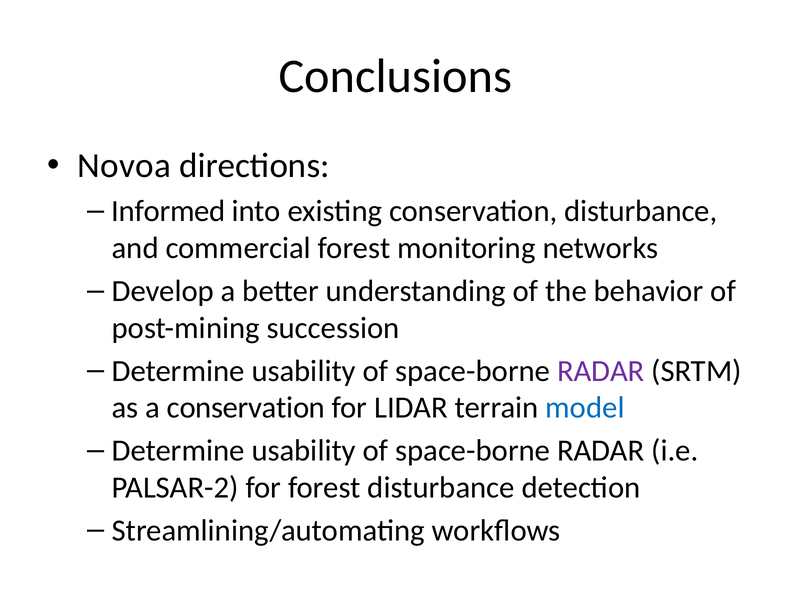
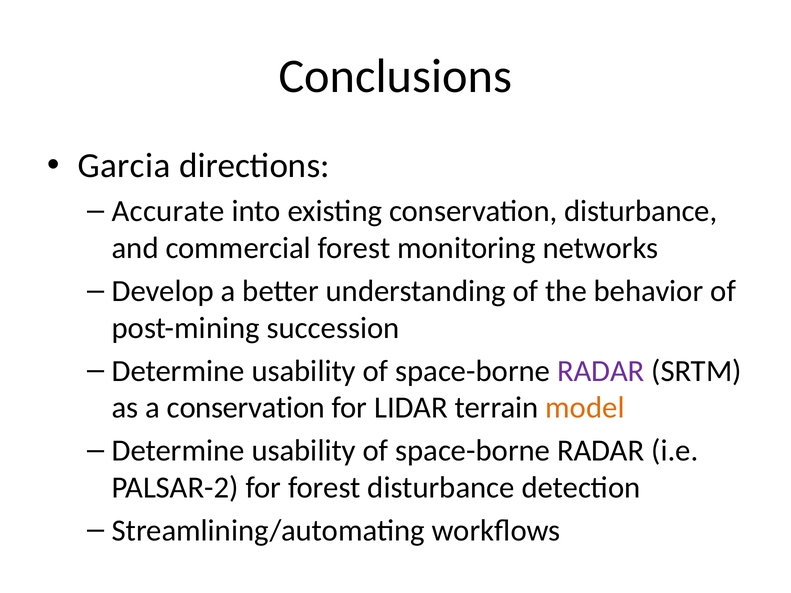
Novoa: Novoa -> Garcia (124, 166)
Informed: Informed -> Accurate (168, 211)
model colour: blue -> orange (585, 408)
